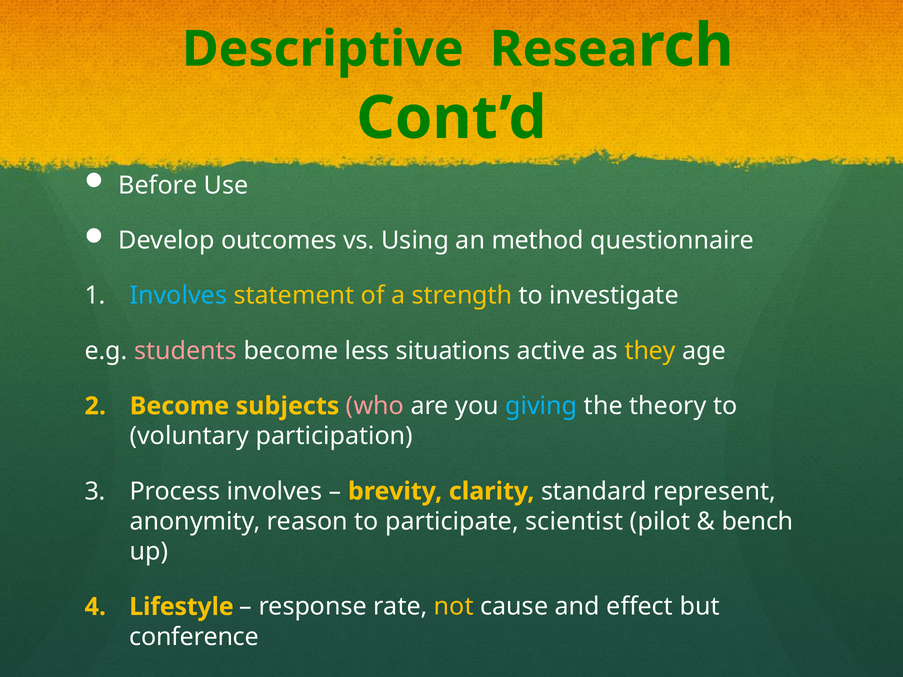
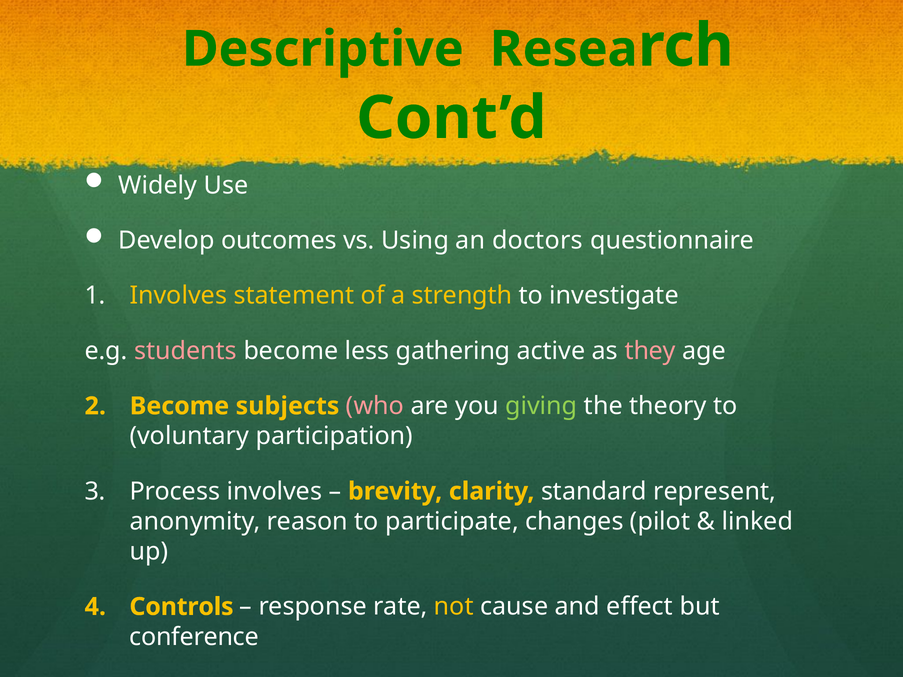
Before: Before -> Widely (158, 185)
method: method -> doctors (537, 241)
Involves colour: light blue -> yellow (178, 296)
situations: situations -> gathering (453, 351)
they colour: yellow -> pink (650, 351)
giving colour: light blue -> light green (541, 406)
scientist: scientist -> changes (574, 522)
bench: bench -> linked (757, 522)
Lifestyle: Lifestyle -> Controls (181, 607)
